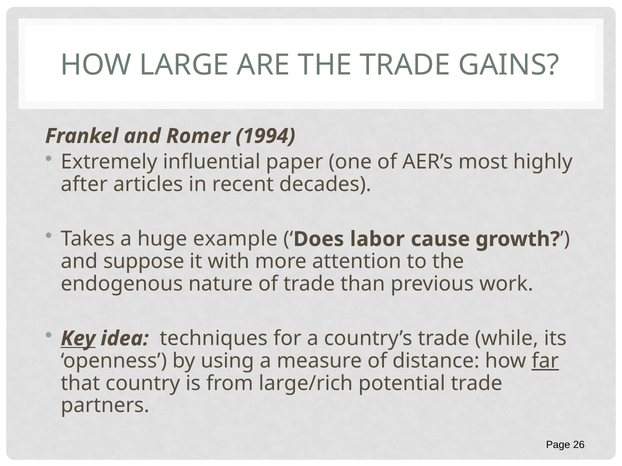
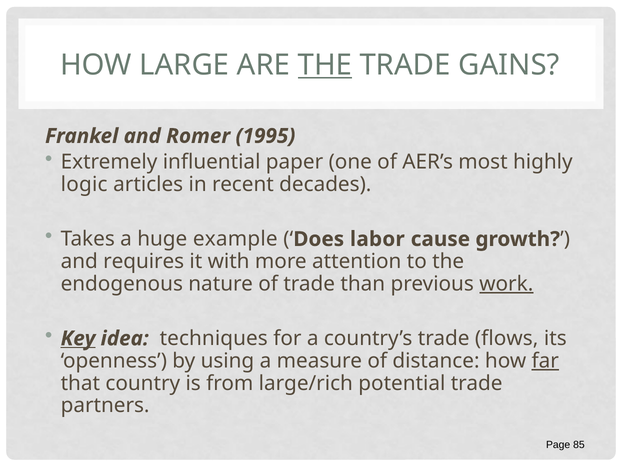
THE underline: none -> present (325, 65)
1994: 1994 -> 1995 (265, 136)
after: after -> logic (84, 185)
suppose: suppose -> requires (144, 262)
work underline: none -> present (506, 284)
while: while -> flows (507, 339)
26: 26 -> 85 (579, 445)
